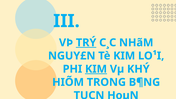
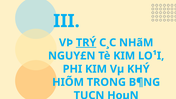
KIM underline: present -> none (96, 69)
